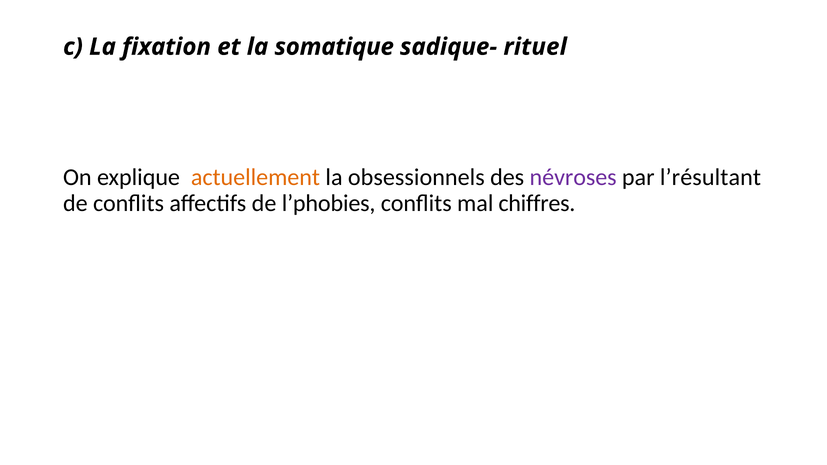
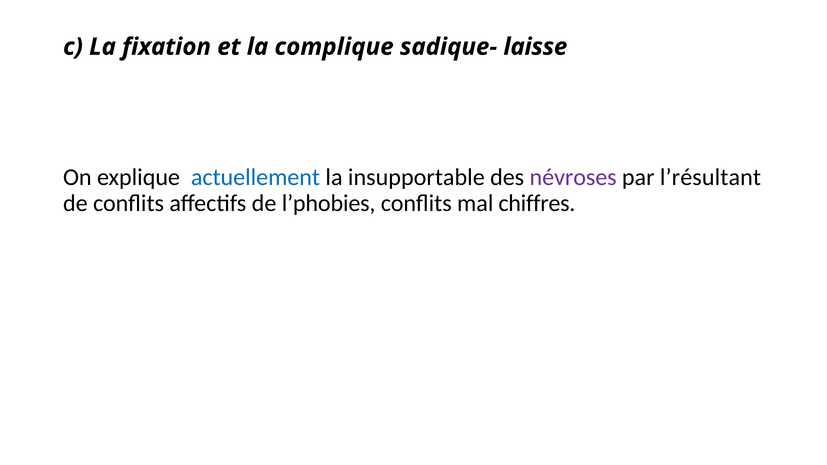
somatique: somatique -> complique (334, 47)
rituel: rituel -> laisse (535, 47)
actuellement colour: orange -> blue (255, 177)
obsessionnels: obsessionnels -> insupportable (416, 177)
